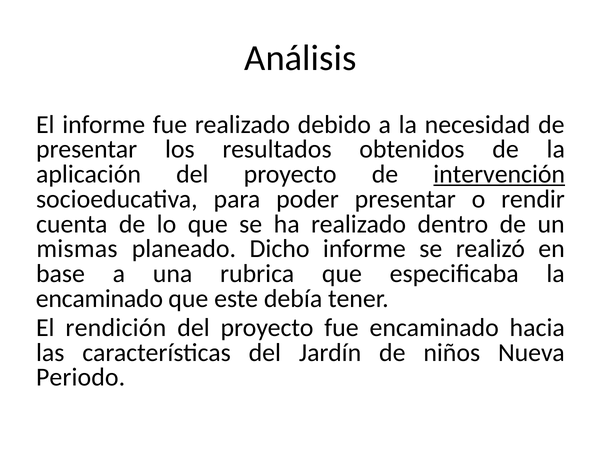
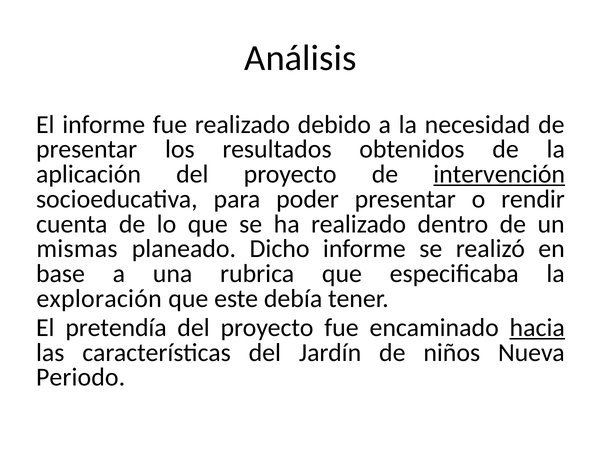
encaminado: encaminado -> exploración (99, 298)
rendición: rendición -> pretendía (116, 327)
hacia underline: none -> present (537, 327)
